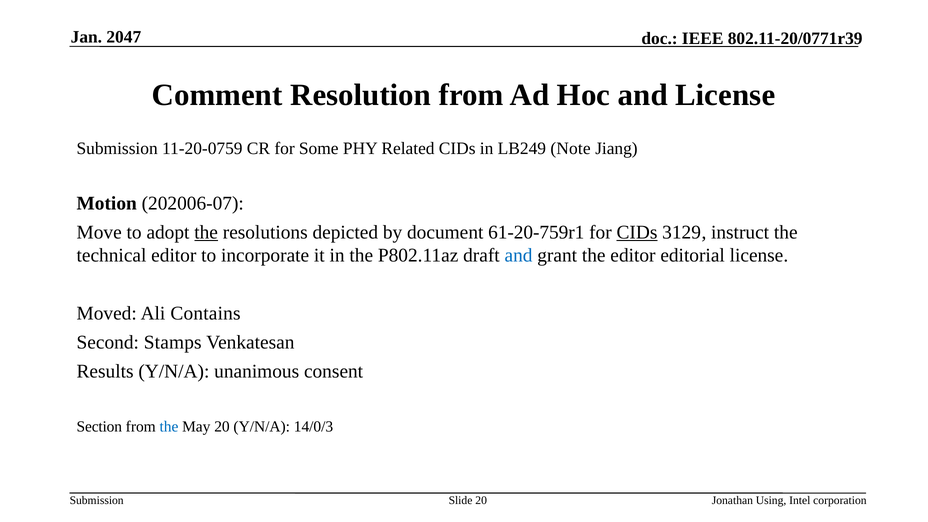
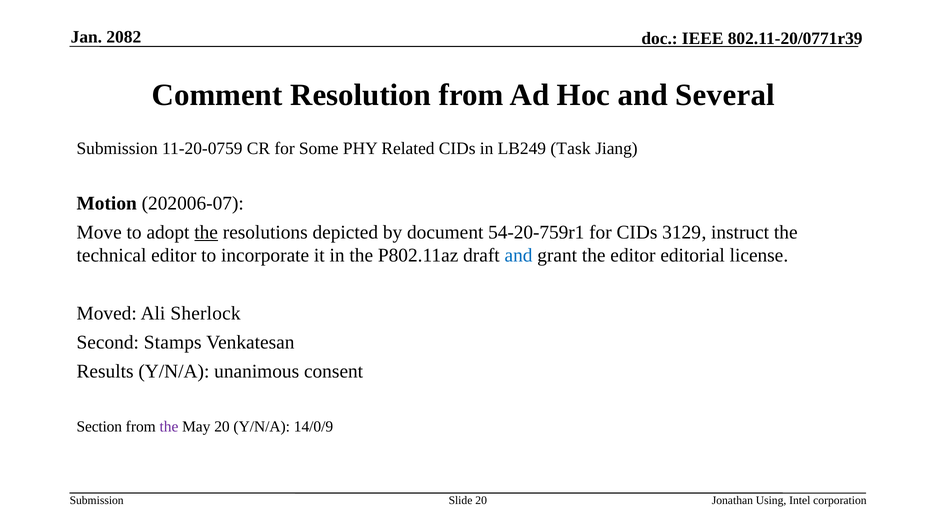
2047: 2047 -> 2082 (124, 37)
and License: License -> Several (725, 95)
Note: Note -> Task (571, 148)
61-20-759r1: 61-20-759r1 -> 54-20-759r1 (536, 232)
CIDs underline: present -> none (637, 232)
Contains: Contains -> Sherlock (206, 313)
the colour: blue -> purple (169, 427)
14/0/3: 14/0/3 -> 14/0/9 (313, 427)
